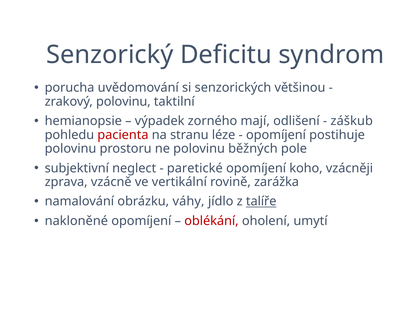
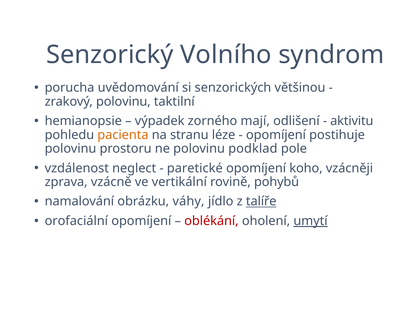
Deficitu: Deficitu -> Volního (226, 55)
záškub: záškub -> aktivitu (352, 121)
pacienta colour: red -> orange (123, 135)
běžných: běžných -> podklad (253, 148)
subjektivní: subjektivní -> vzdálenost (77, 168)
zarážka: zarážka -> pohybů (277, 182)
nakloněné: nakloněné -> orofaciální (76, 221)
umytí underline: none -> present (311, 221)
